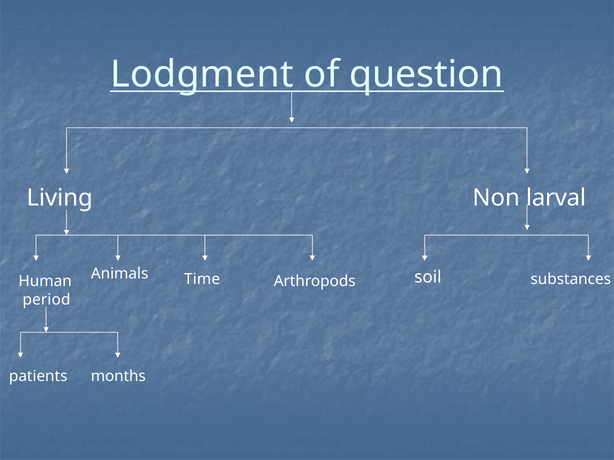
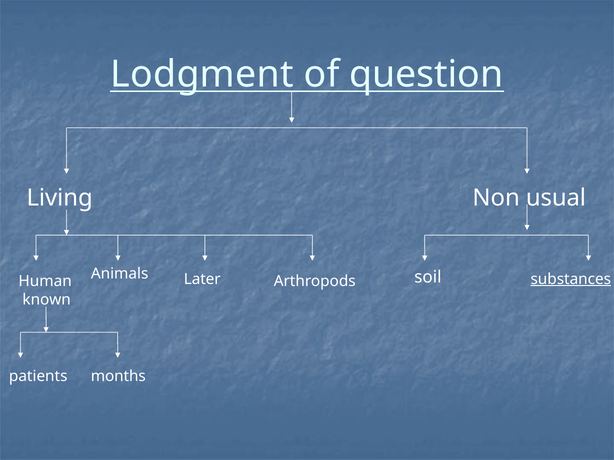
larval: larval -> usual (556, 198)
substances underline: none -> present (571, 279)
Time: Time -> Later (202, 279)
period: period -> known (47, 300)
